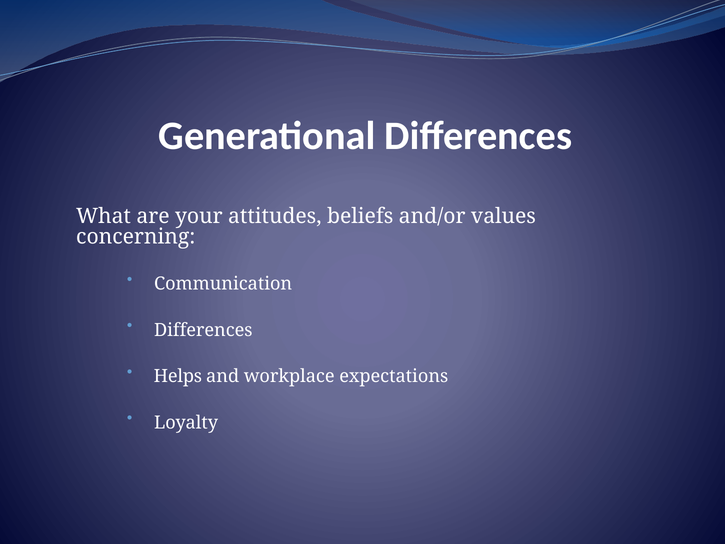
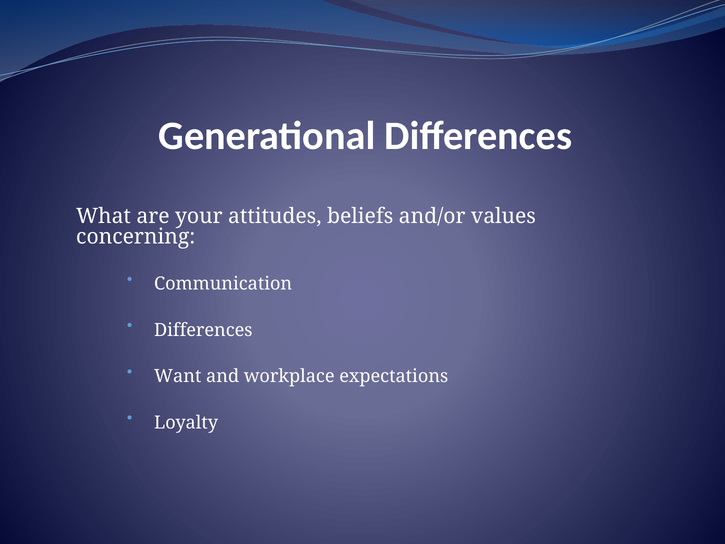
Helps: Helps -> Want (178, 376)
